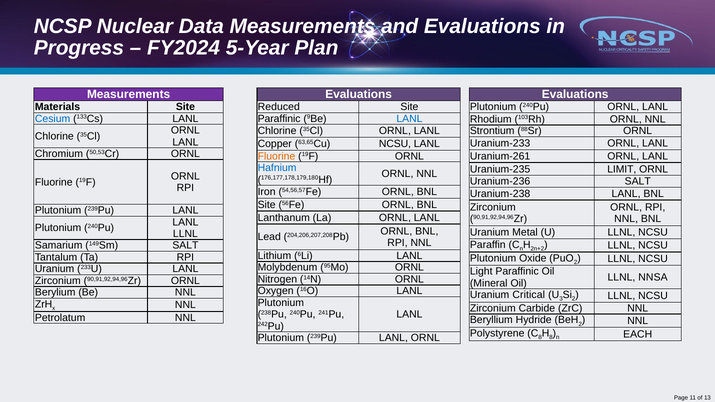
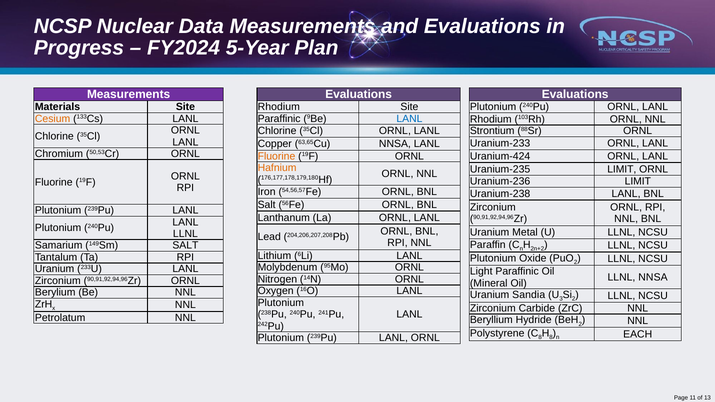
Reduced: Reduced -> Rhodium (279, 107)
Cesium colour: blue -> orange (53, 119)
63,65Cu NCSU: NCSU -> NNSA (395, 144)
Uranium-261: Uranium-261 -> Uranium-424 (500, 156)
Hafnium colour: blue -> orange (277, 168)
Uranium-236 SALT: SALT -> LIMIT (638, 181)
Site: Site -> Salt (267, 205)
Critical: Critical -> Sandia (529, 295)
